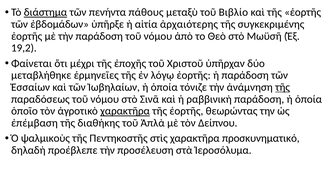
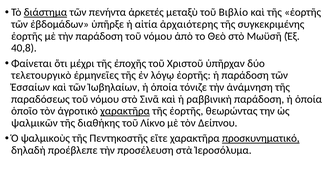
πάθους: πάθους -> ἀρκετές (146, 12)
19,2: 19,2 -> 40,8 (24, 48)
μεταβλήθηκε: μεταβλήθηκε -> τελετουργικὸ (41, 75)
τῆς underline: present -> none (283, 87)
ἐπέμβαση: ἐπέμβαση -> ψαλμικῶν (34, 123)
Ἁπλὰ: Ἁπλὰ -> Λίκνο (153, 123)
στὶς: στὶς -> εἴτε (159, 138)
προσκυνηματικό underline: none -> present (261, 138)
